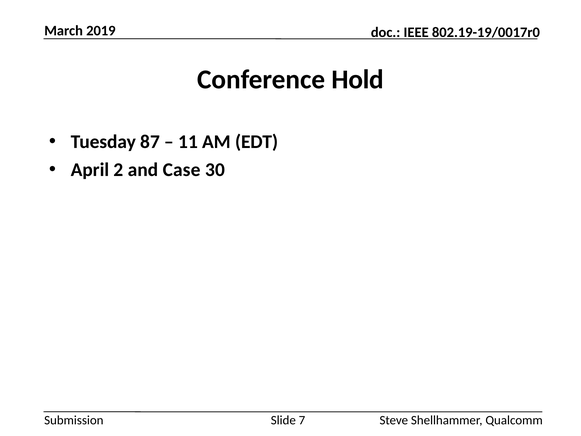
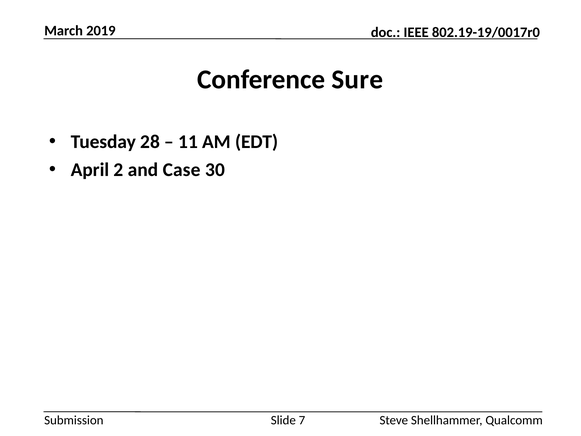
Hold: Hold -> Sure (357, 79)
87: 87 -> 28 (150, 142)
